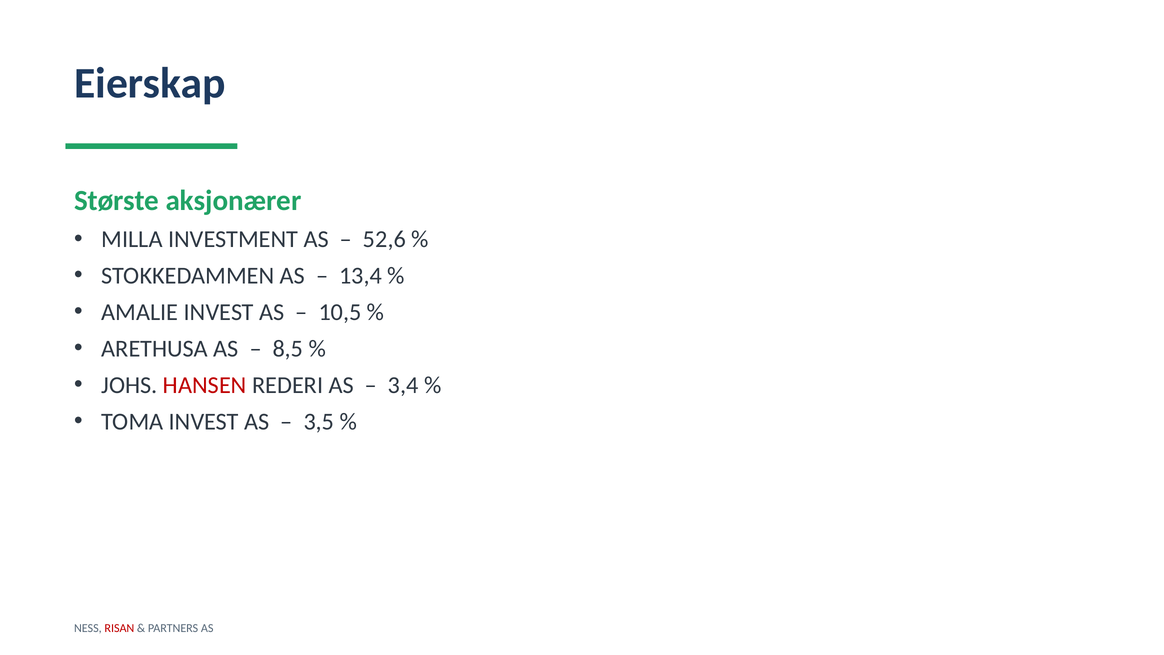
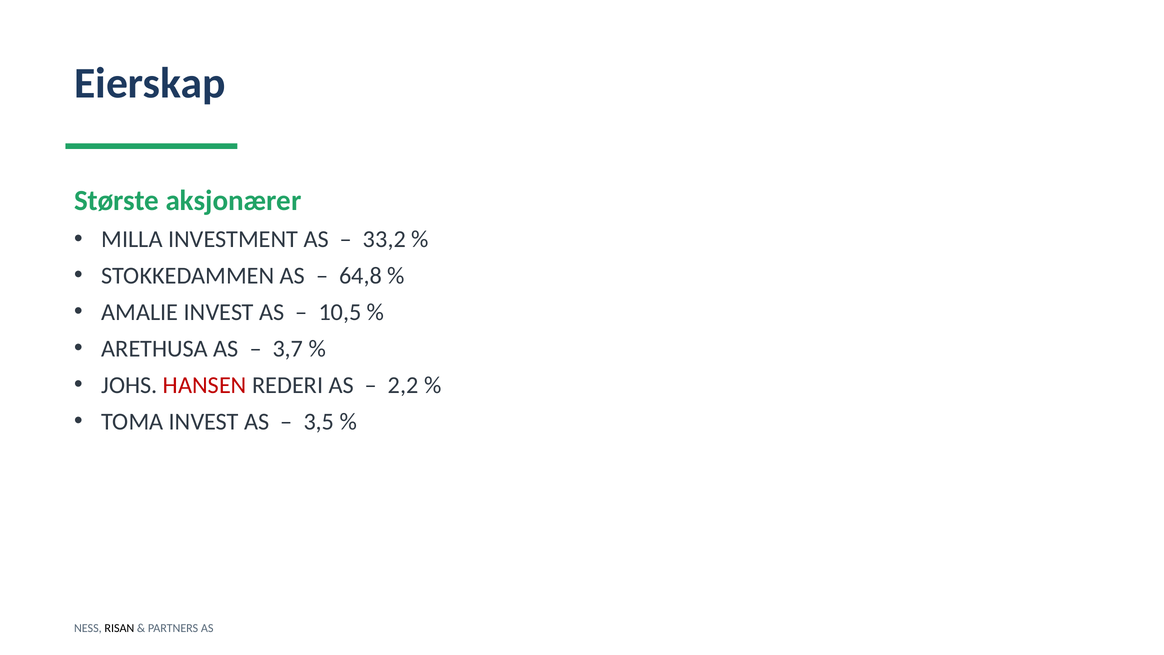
52,6: 52,6 -> 33,2 (384, 239)
13,4: 13,4 -> 64,8 (361, 276)
8,5: 8,5 -> 3,7 (288, 349)
3,4: 3,4 -> 2,2 (403, 385)
RISAN colour: red -> black (119, 628)
